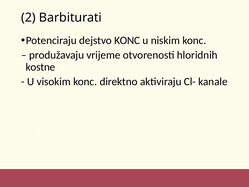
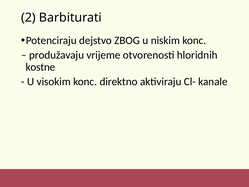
dejstvo KONC: KONC -> ZBOG (127, 40)
